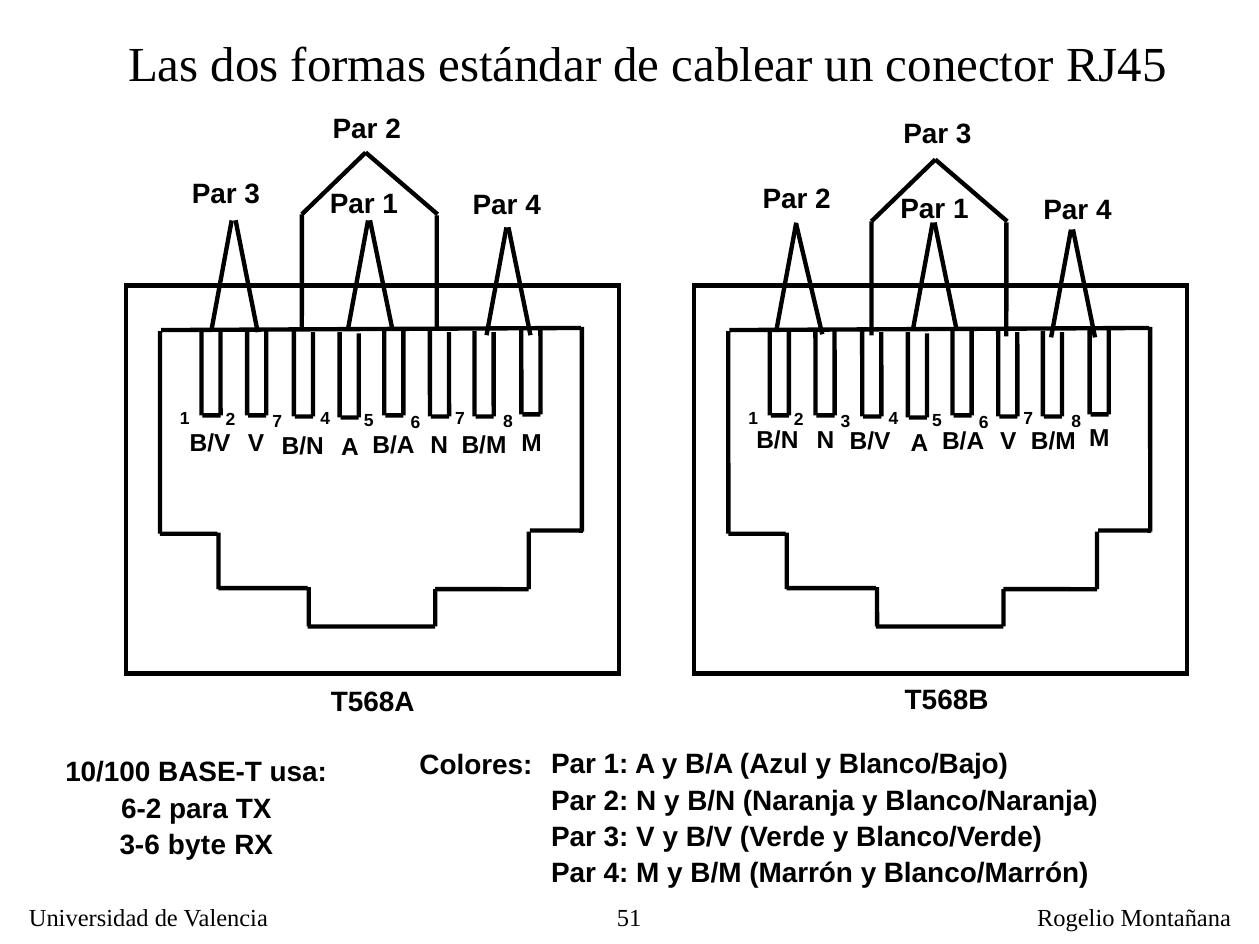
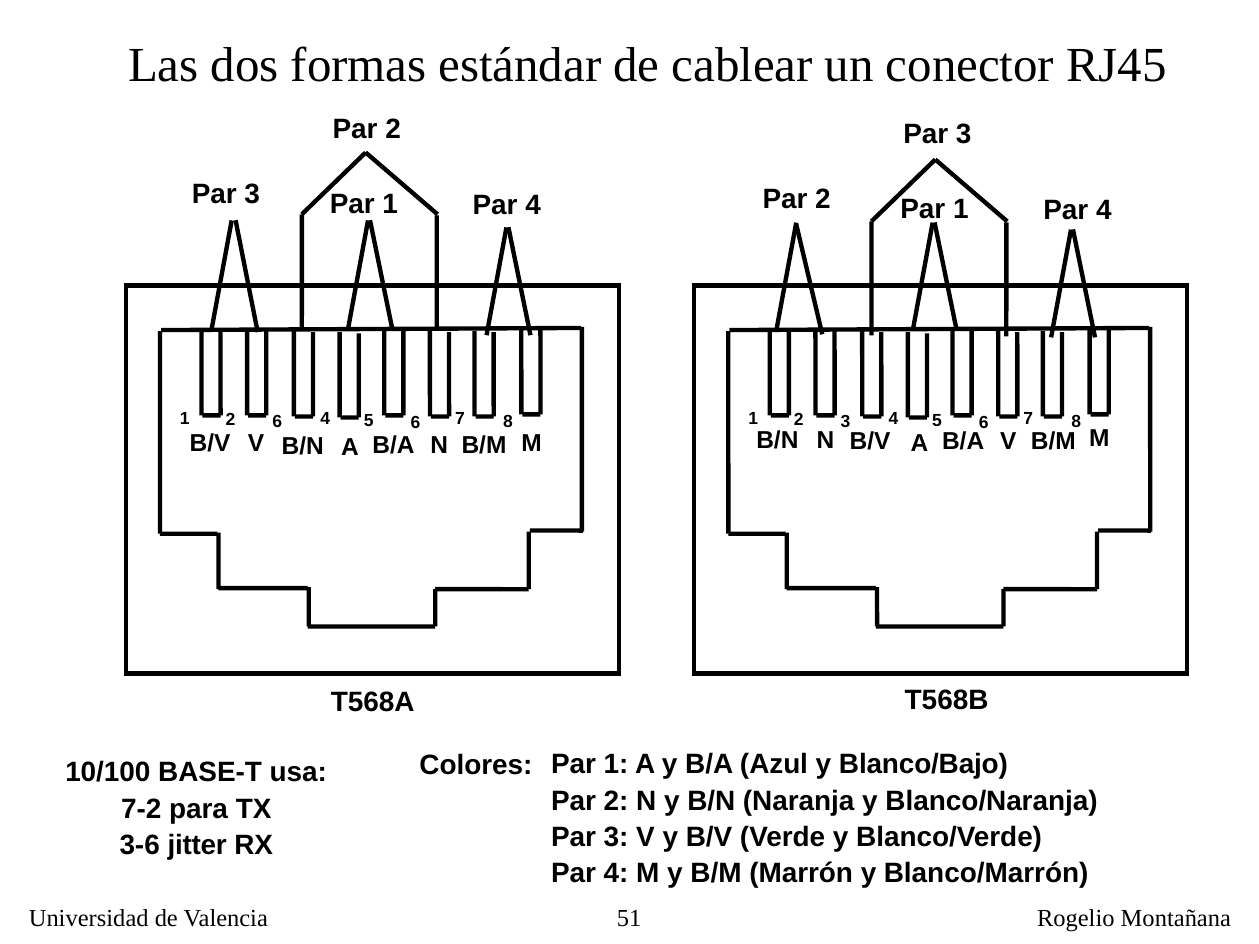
1 7: 7 -> 6 (277, 422)
6-2: 6-2 -> 7-2 (141, 809)
byte: byte -> jitter (197, 846)
